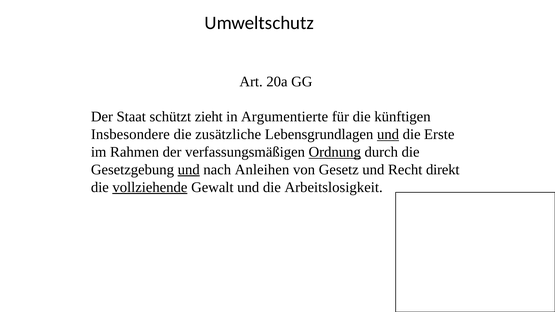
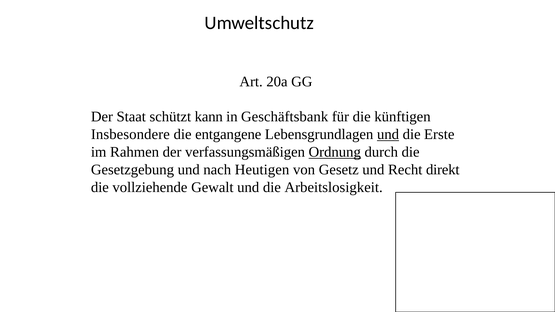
zieht: zieht -> kann (209, 117)
Argumentierte: Argumentierte -> Geschäftsbank (285, 117)
zusätzliche: zusätzliche -> entgangene (228, 134)
und underline: present -> none (189, 170)
Anleihen: Anleihen -> Heutigen (262, 170)
vollziehende underline: present -> none (150, 187)
